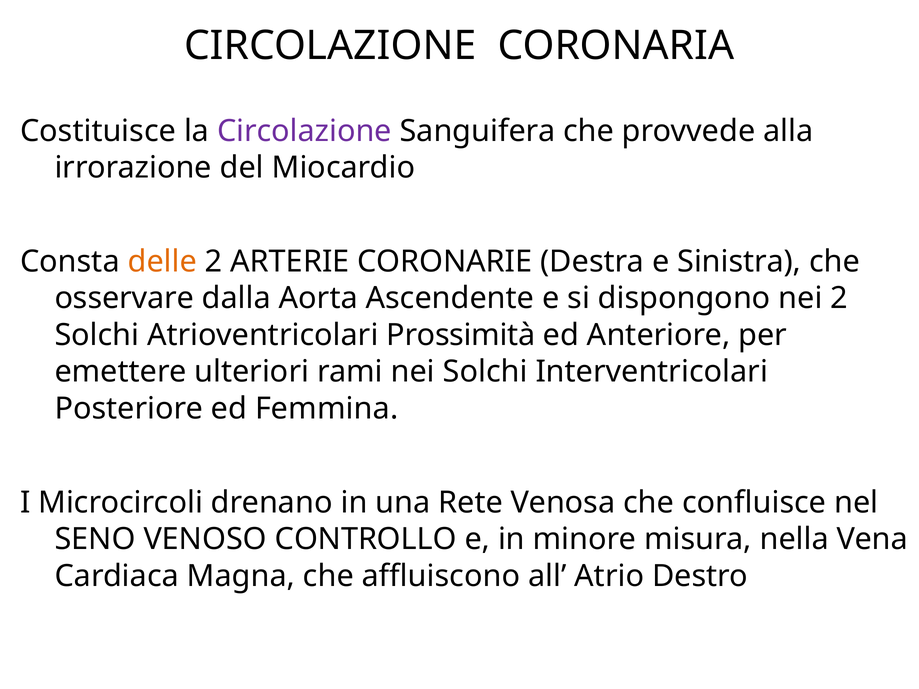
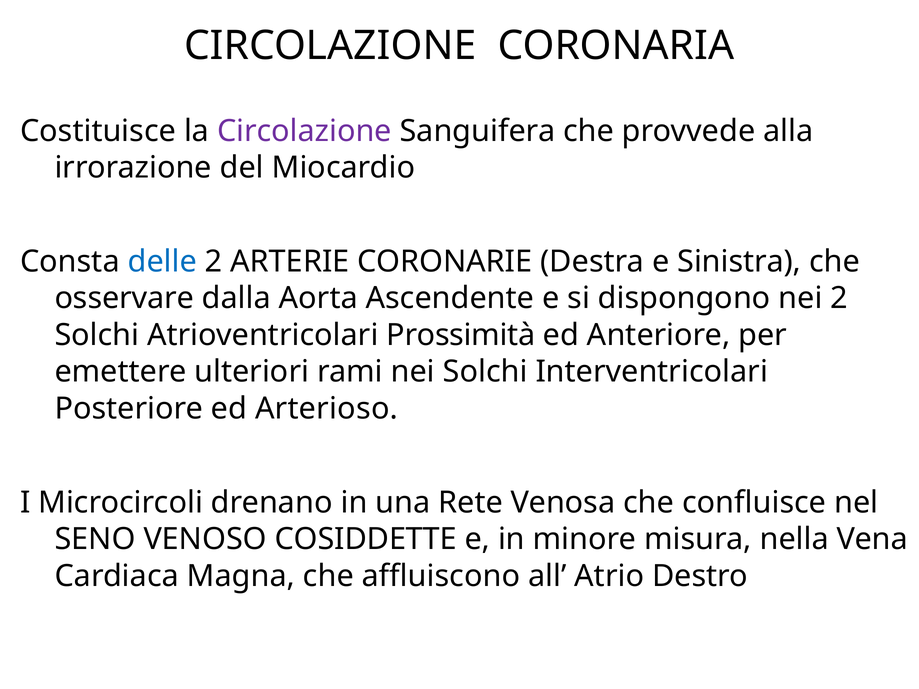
delle colour: orange -> blue (162, 262)
Femmina: Femmina -> Arterioso (327, 409)
CONTROLLO: CONTROLLO -> COSIDDETTE (366, 539)
